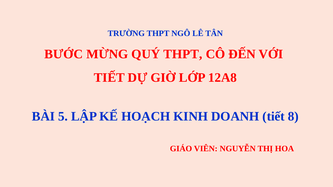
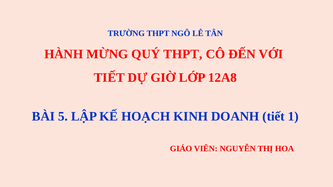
BƯỚC: BƯỚC -> HÀNH (64, 54)
8: 8 -> 1 (293, 116)
